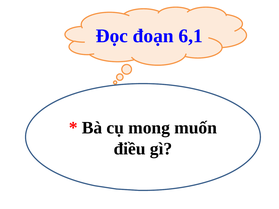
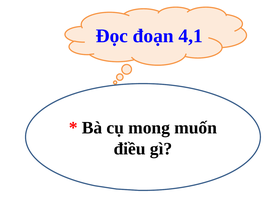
6,1: 6,1 -> 4,1 (191, 36)
